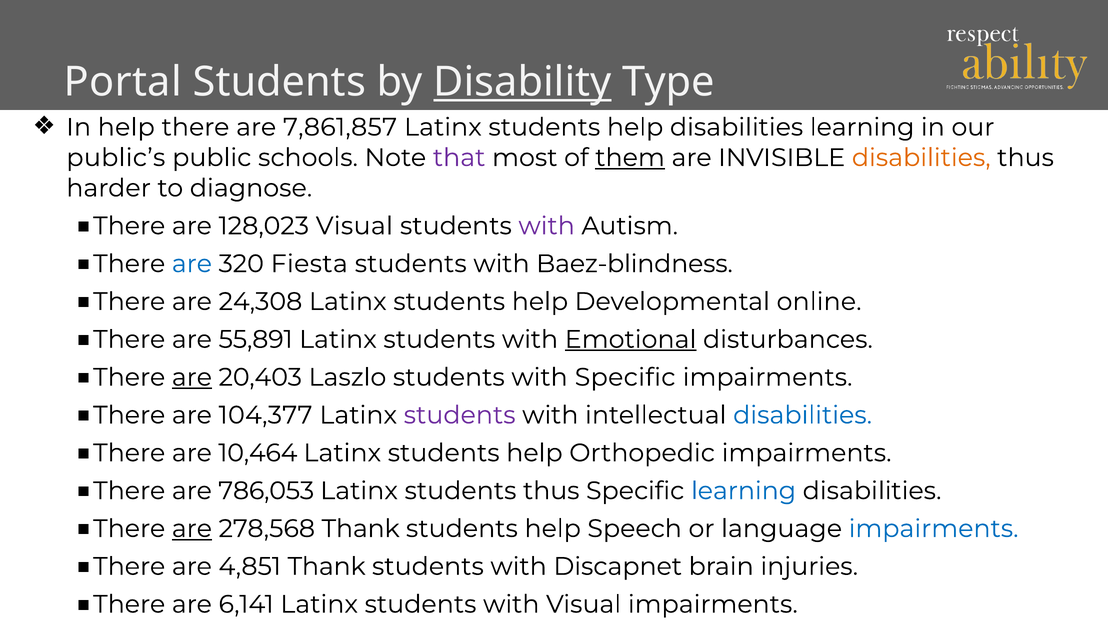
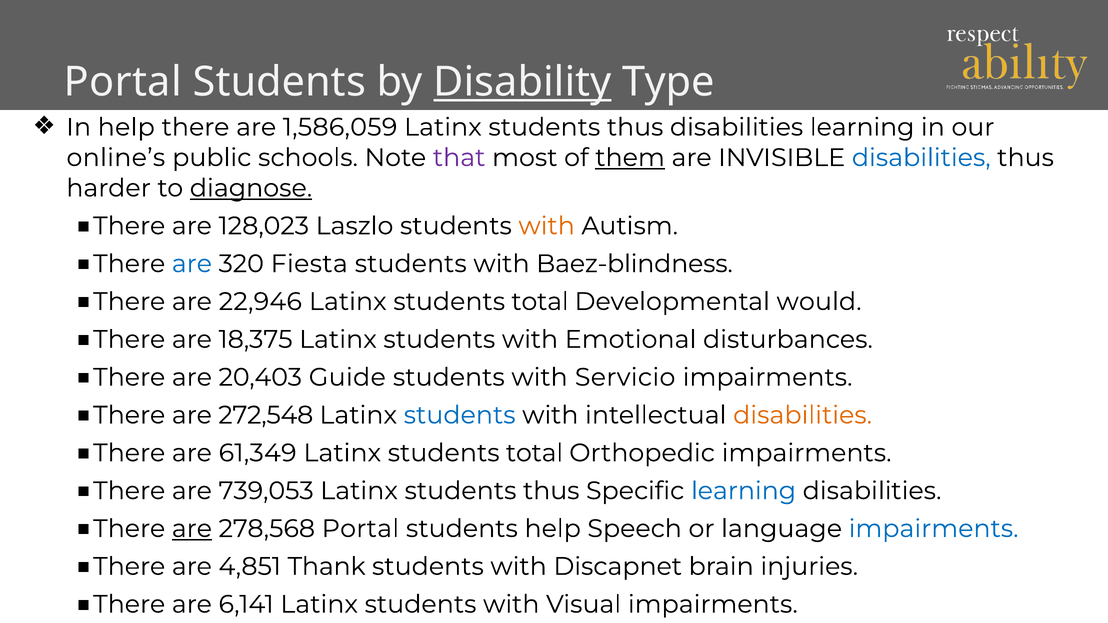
7,861,857: 7,861,857 -> 1,586,059 (340, 127)
help: help -> thus (635, 127)
public’s: public’s -> online’s (116, 158)
disabilities colour: orange -> blue (921, 158)
diagnose underline: none -> present (251, 188)
128,023 Visual: Visual -> Laszlo (355, 226)
with colour: purple -> orange (547, 226)
24,308: 24,308 -> 22,946 (260, 302)
help: help -> total (540, 302)
online: online -> would (819, 302)
55,891: 55,891 -> 18,375 (256, 340)
Emotional underline: present -> none (631, 340)
are underline: present -> none (192, 377)
Laszlo: Laszlo -> Guide (347, 377)
with Specific: Specific -> Servicio (625, 377)
104,377: 104,377 -> 272,548 (266, 415)
students colour: purple -> blue (460, 415)
disabilities colour: blue -> orange (803, 415)
10,464: 10,464 -> 61,349 (258, 453)
help: help -> total (535, 453)
786,053: 786,053 -> 739,053 (266, 491)
278,568 Thank: Thank -> Portal (360, 529)
